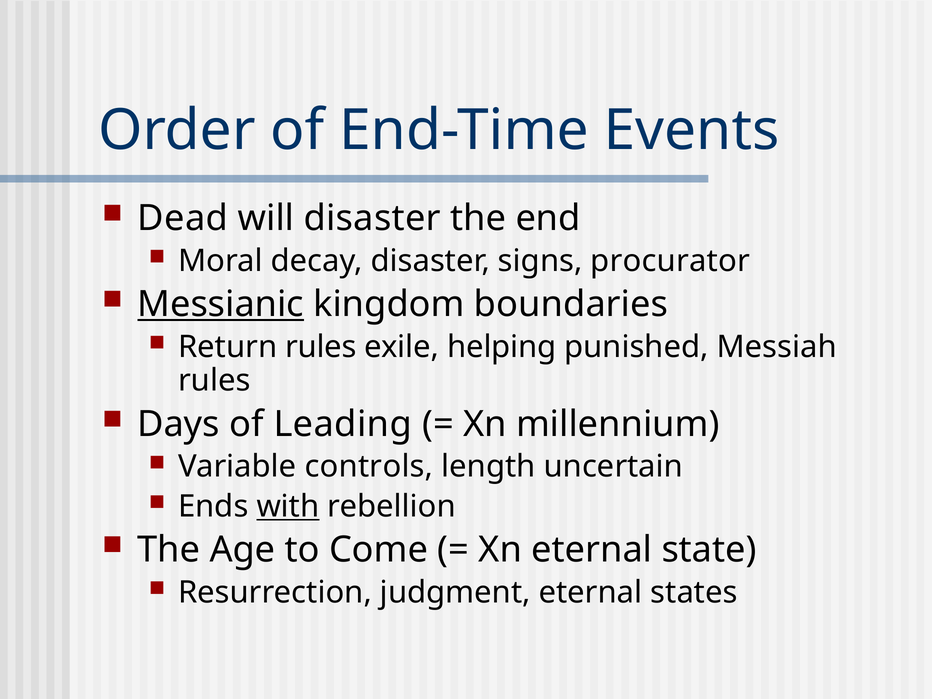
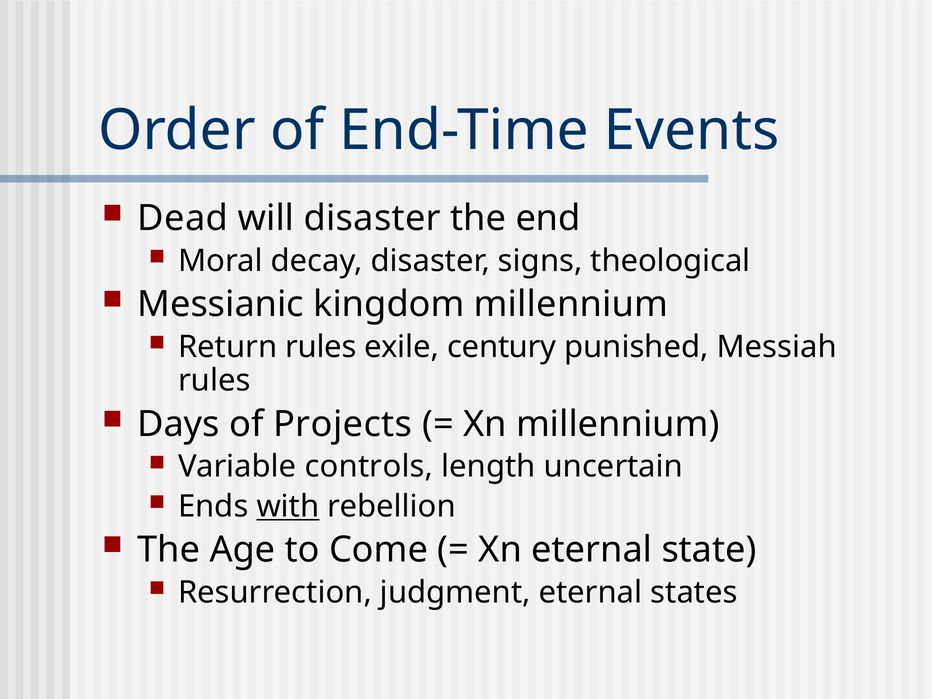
procurator: procurator -> theological (670, 261)
Messianic underline: present -> none (221, 304)
kingdom boundaries: boundaries -> millennium (571, 304)
helping: helping -> century (502, 347)
Leading: Leading -> Projects (343, 424)
